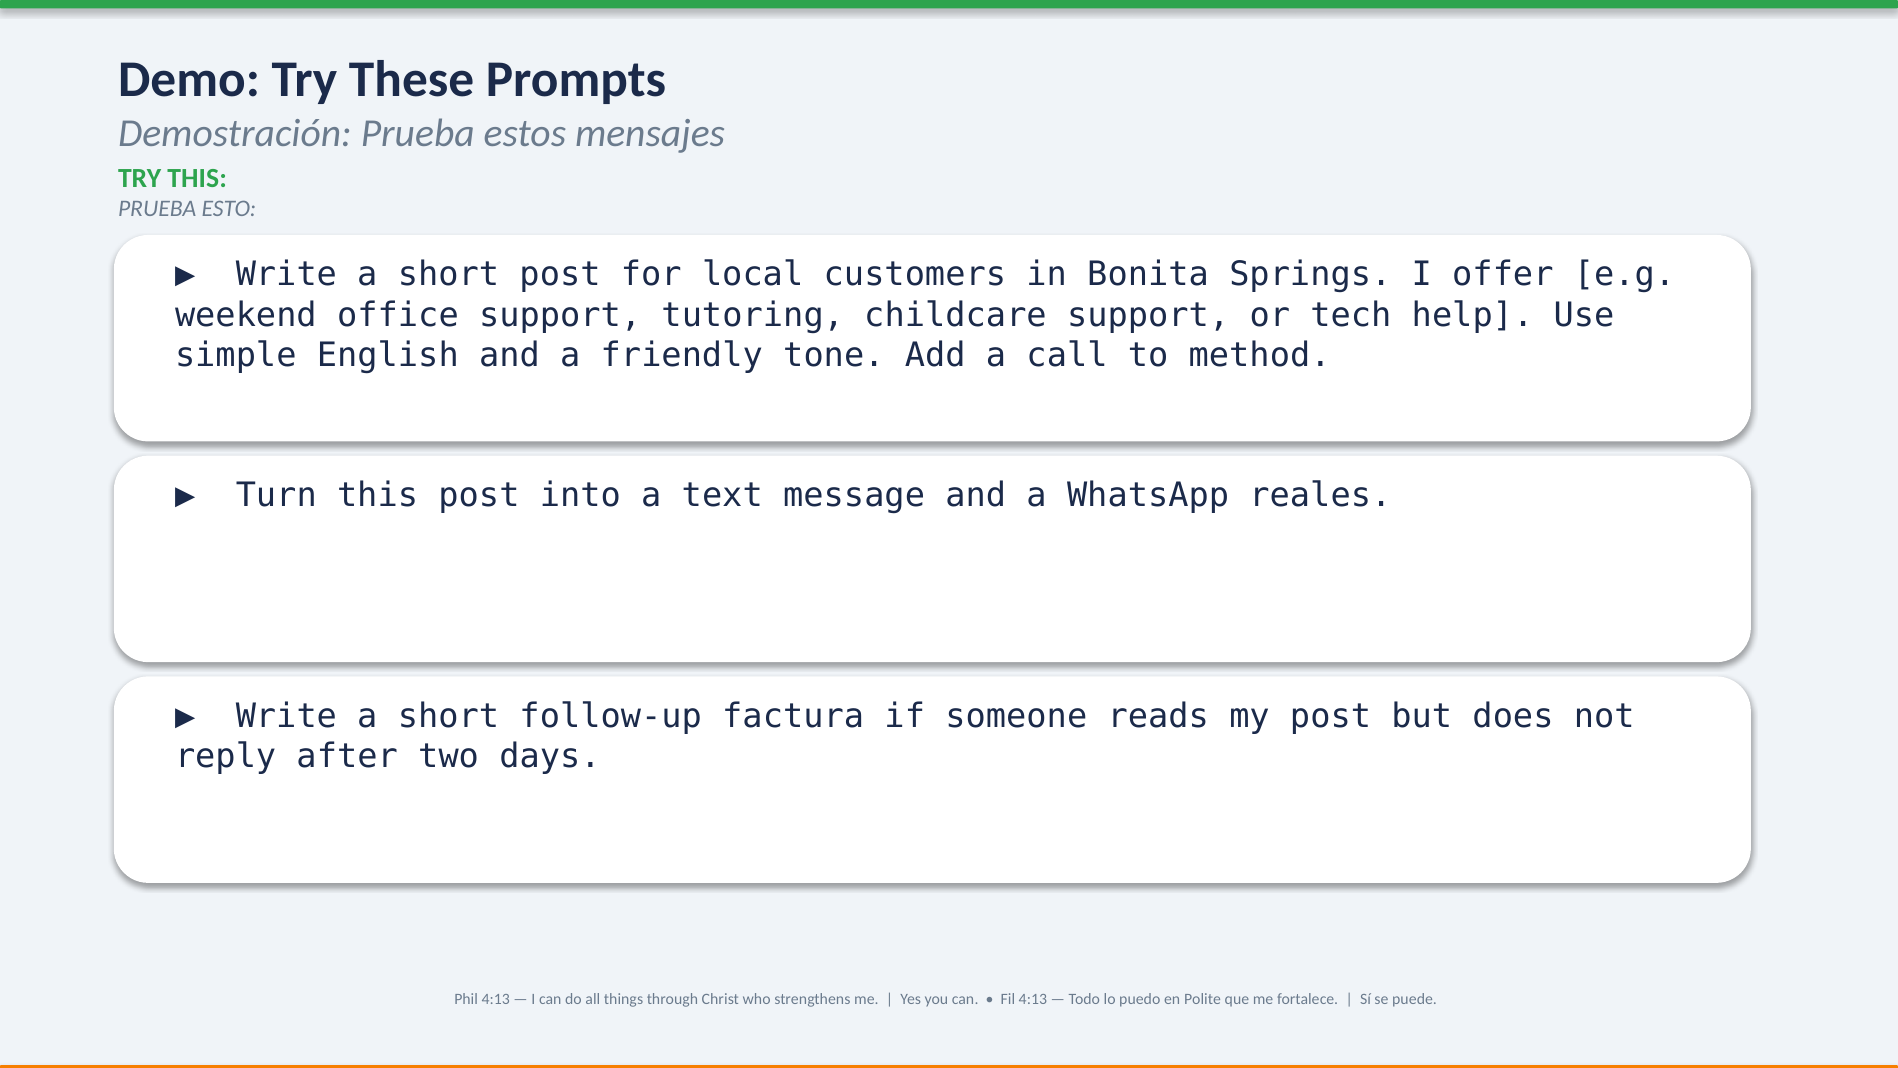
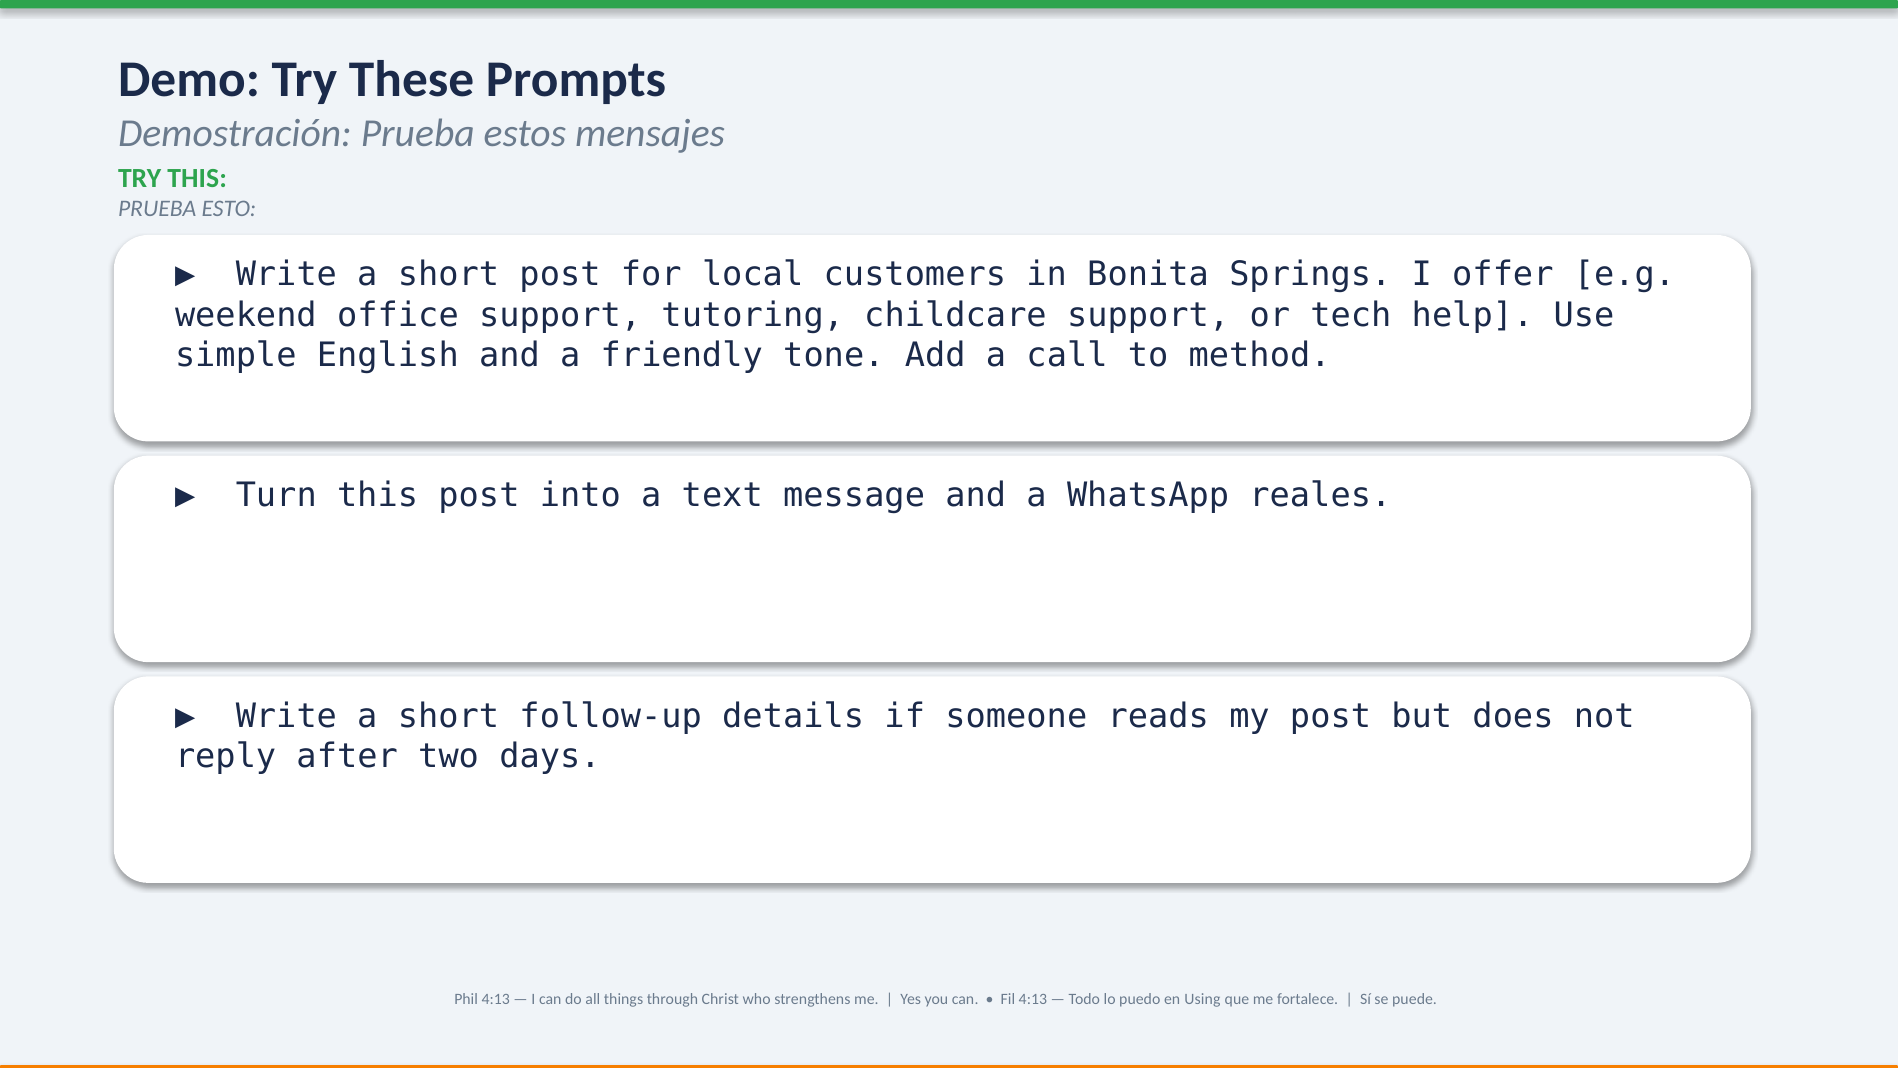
factura: factura -> details (793, 716)
Polite: Polite -> Using (1202, 998)
